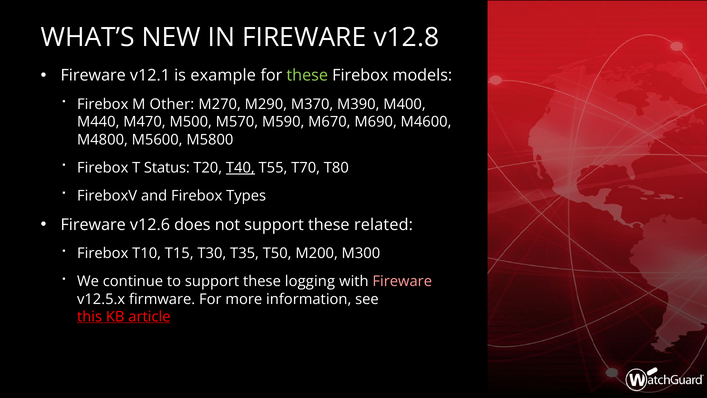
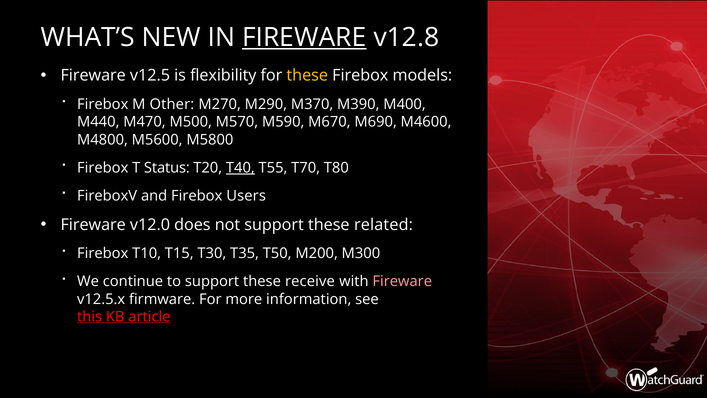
FIREWARE underline: none -> present (304, 37)
v12.1: v12.1 -> v12.5 (150, 76)
example: example -> flexibility (223, 76)
these colour: light green -> yellow (307, 76)
Types: Types -> Users (246, 196)
v12.6: v12.6 -> v12.0 (150, 225)
logging: logging -> receive (310, 281)
